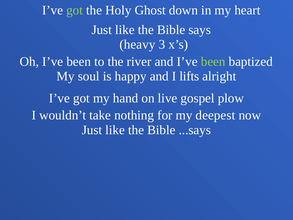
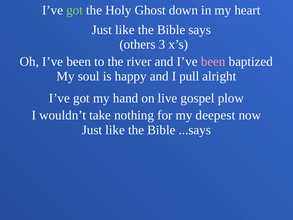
heavy: heavy -> others (137, 44)
been colour: light green -> pink (213, 61)
lifts: lifts -> pull (189, 76)
